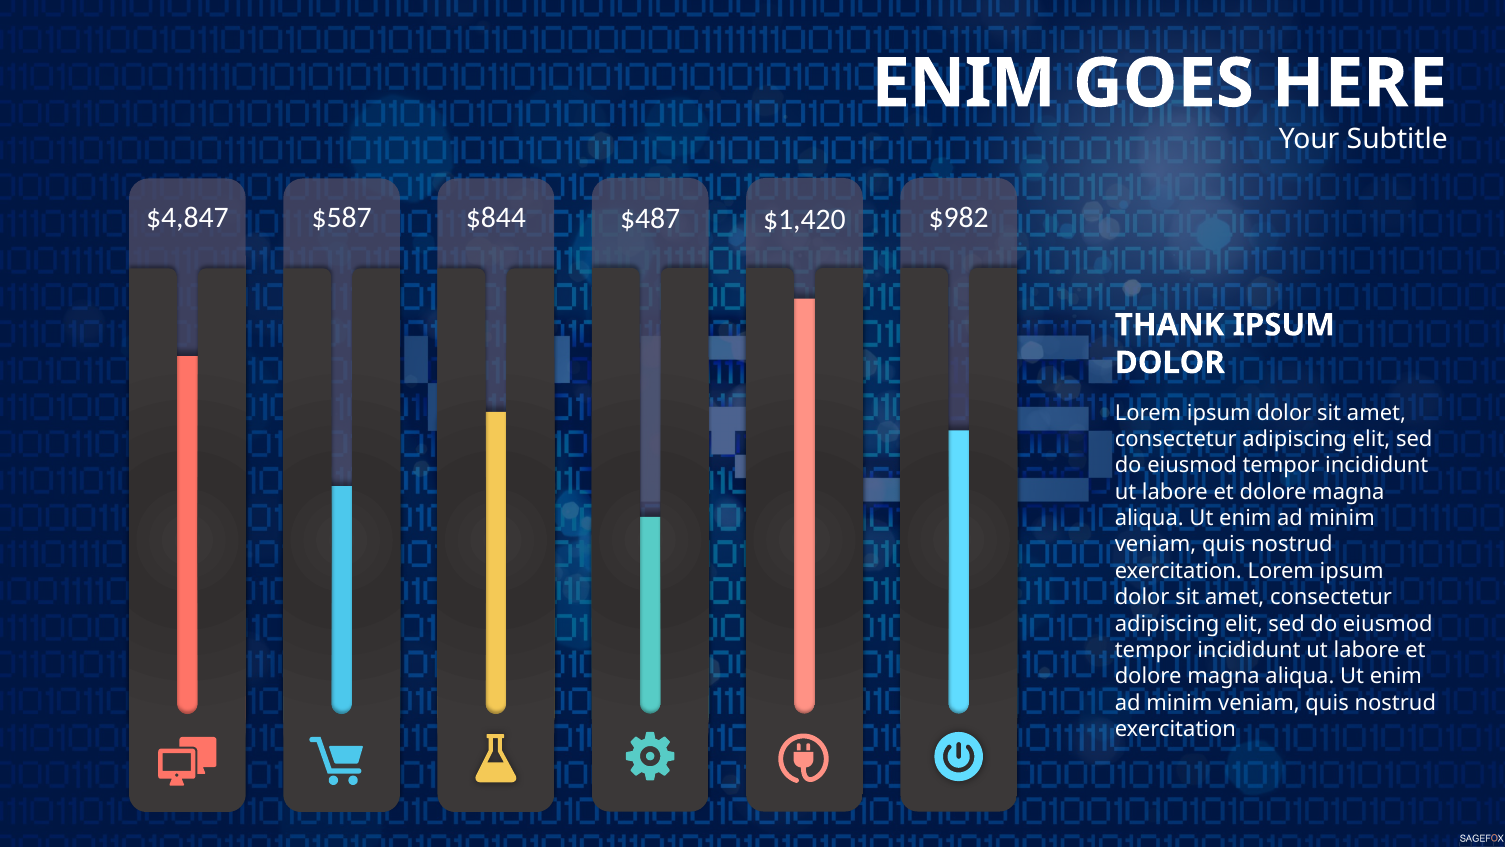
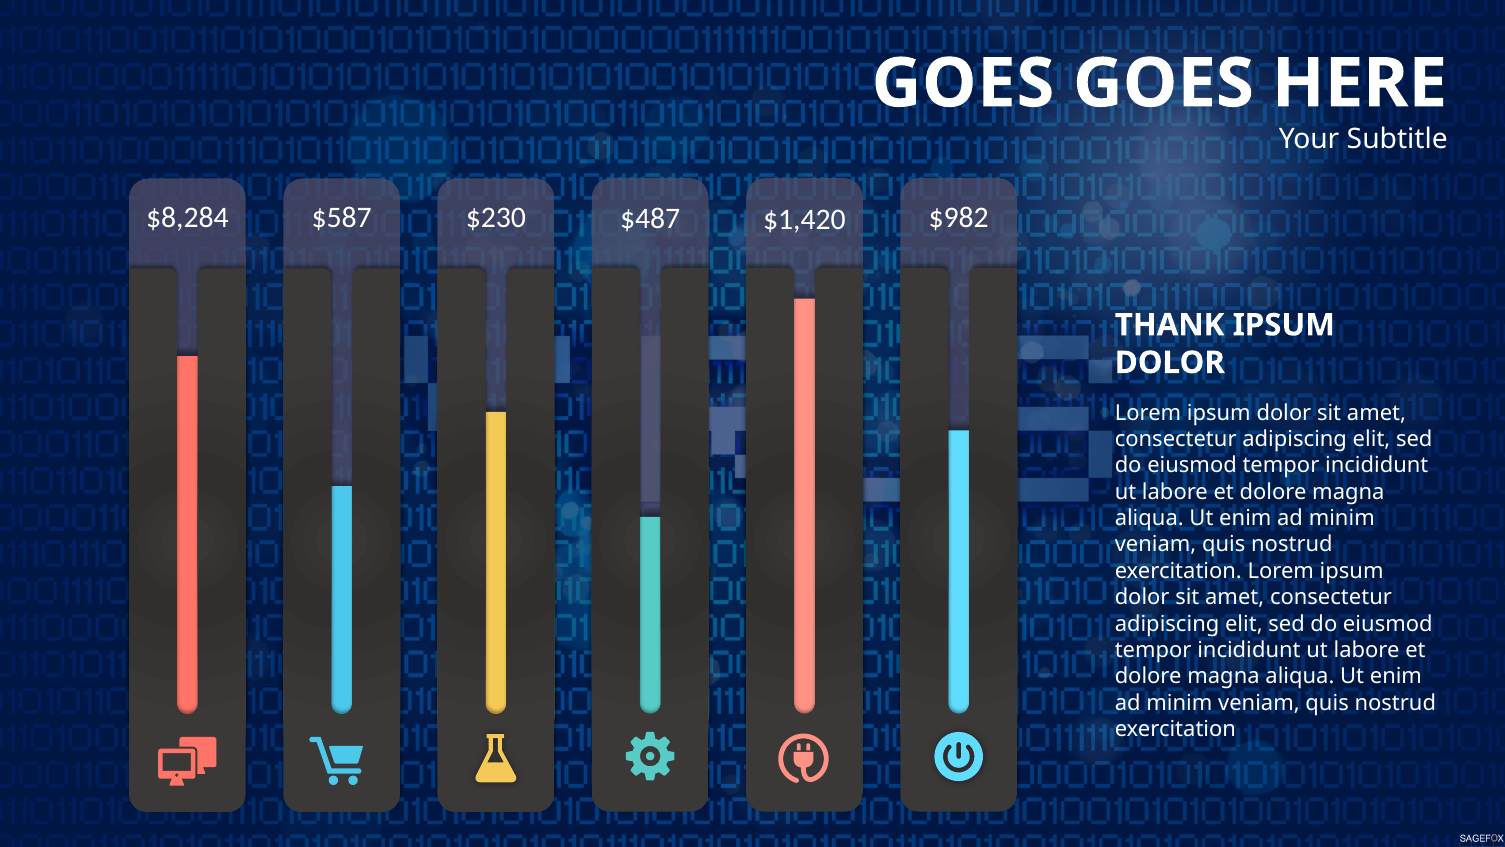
ENIM: ENIM -> GOES (963, 84)
$4,847: $4,847 -> $8,284 (187, 218)
$844: $844 -> $230 (496, 217)
